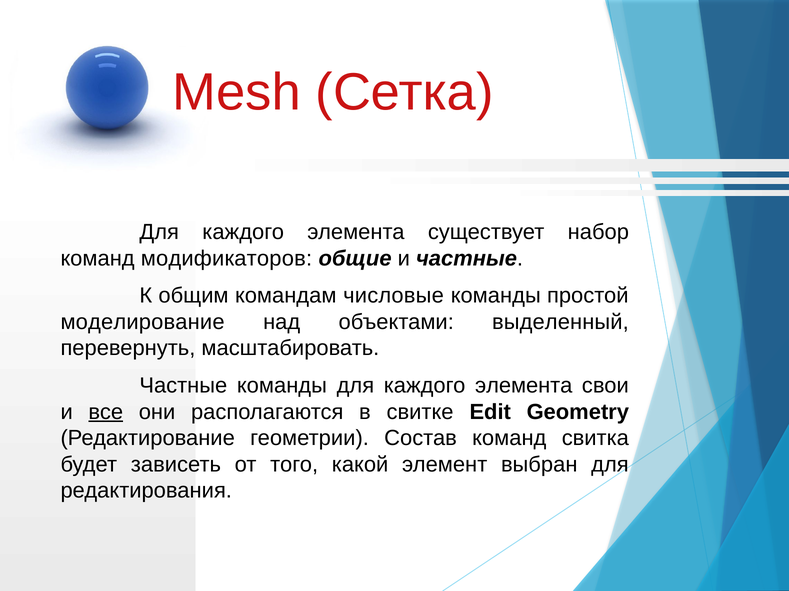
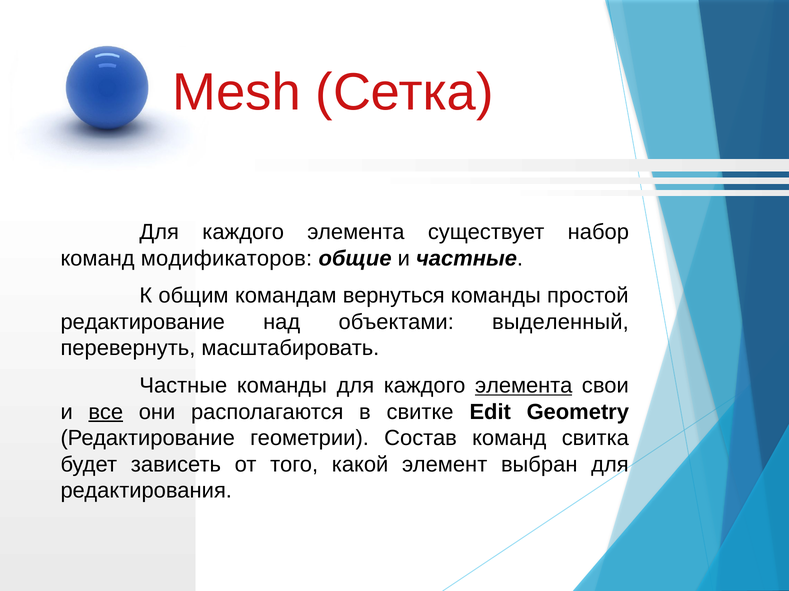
числовые: числовые -> вернуться (394, 296)
моделирование: моделирование -> редактирование (143, 322)
элемента underline: none -> present (524, 386)
